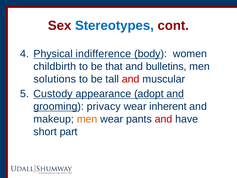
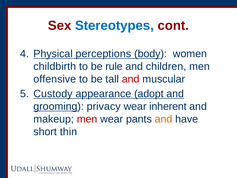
indifference: indifference -> perceptions (103, 54)
that: that -> rule (114, 66)
bulletins: bulletins -> children (166, 66)
solutions: solutions -> offensive (55, 79)
men colour: orange -> red (87, 119)
and colour: red -> orange (164, 119)
part: part -> thin (69, 132)
